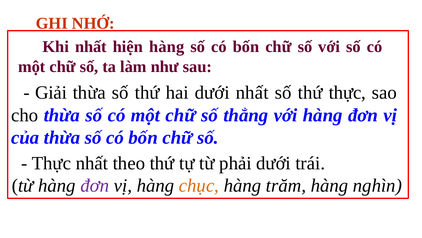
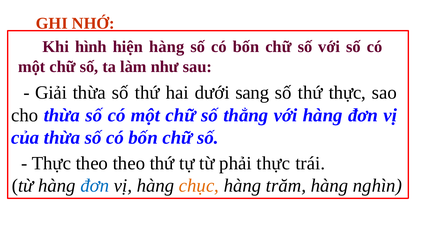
Khi nhất: nhất -> hình (91, 47)
dưới nhất: nhất -> sang (252, 92)
Thực nhất: nhất -> theo (92, 163)
phải dưới: dưới -> thực (273, 163)
đơn colour: purple -> blue (95, 185)
